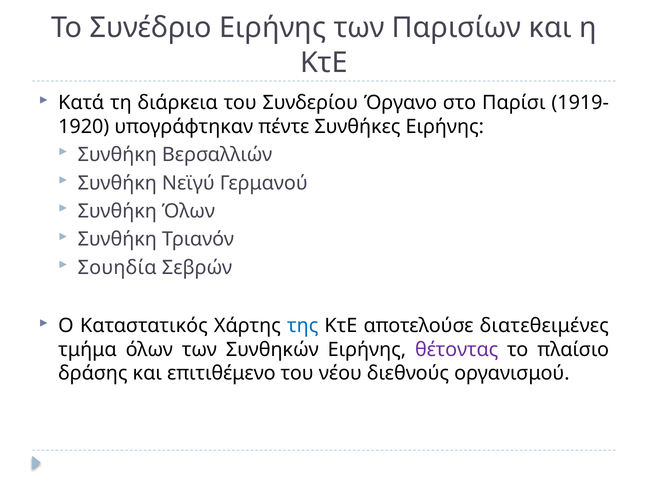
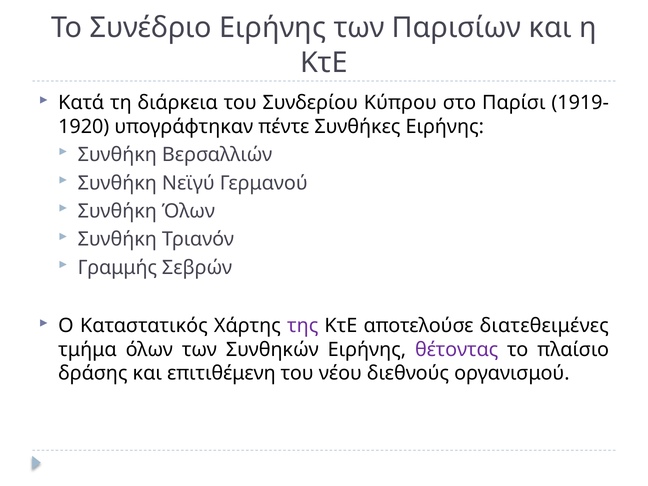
Όργανο: Όργανο -> Κύπρου (400, 103)
Σουηδία: Σουηδία -> Γραμμής (117, 268)
της colour: blue -> purple (303, 326)
επιτιθέμενο: επιτιθέμενο -> επιτιθέμενη (221, 373)
